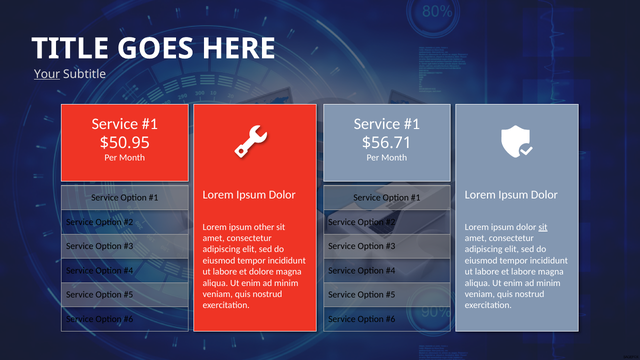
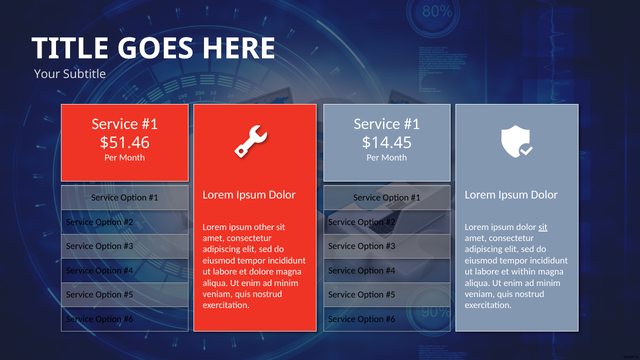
Your underline: present -> none (47, 74)
$50.95: $50.95 -> $51.46 (125, 143)
$56.71: $56.71 -> $14.45 (387, 143)
et labore: labore -> within (523, 272)
